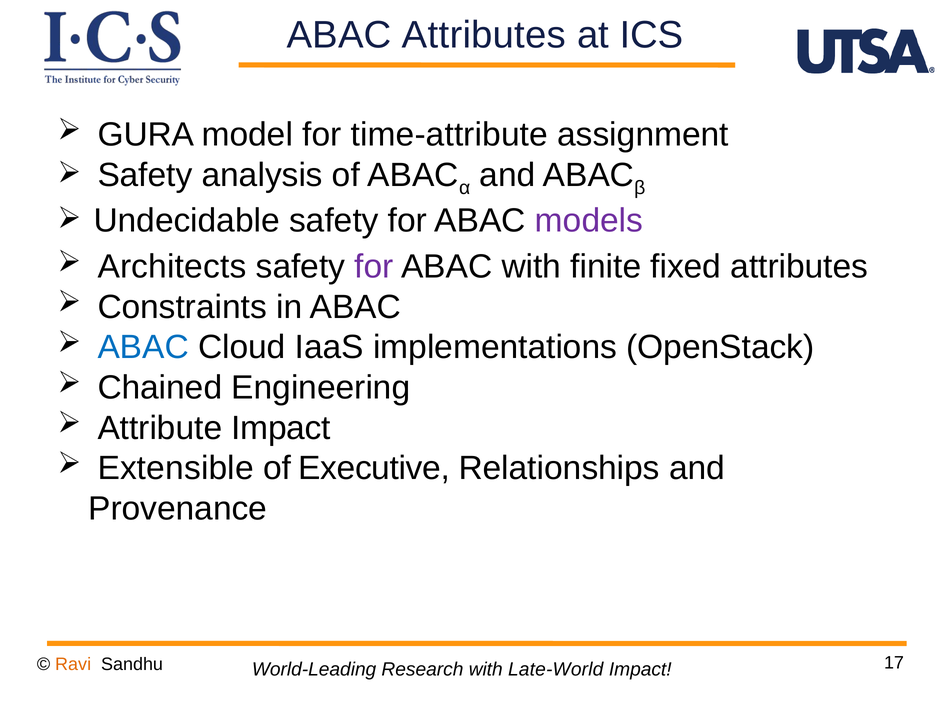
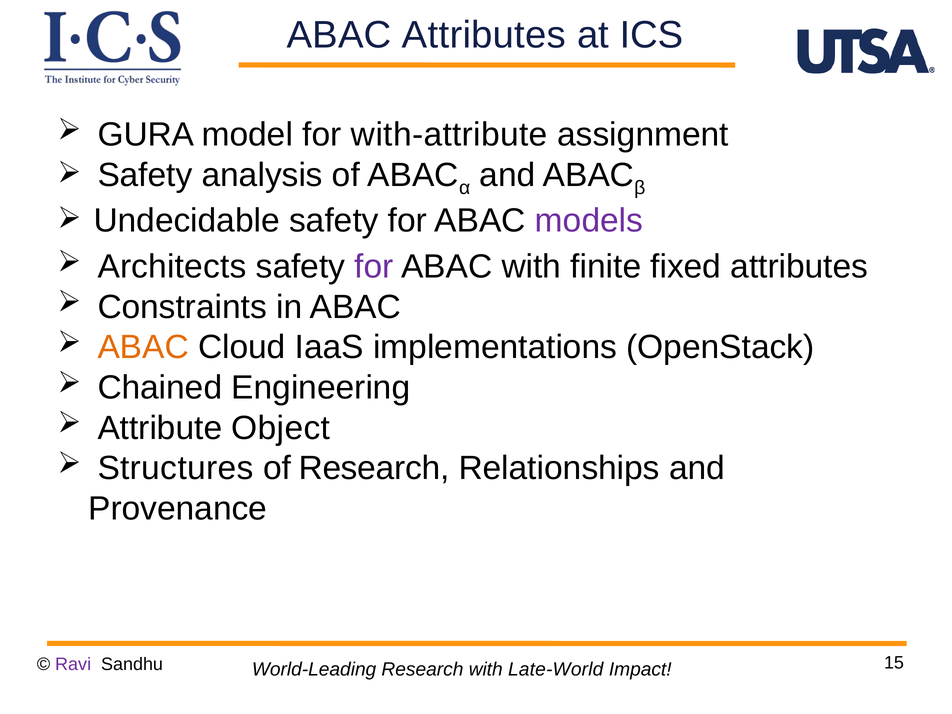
time-attribute: time-attribute -> with-attribute (449, 135)
ABAC colour: blue -> orange (143, 347)
Attribute Impact: Impact -> Object (281, 428)
Extensible: Extensible -> Structures (176, 468)
of Executive: Executive -> Research (374, 468)
Ravi colour: orange -> purple (73, 664)
17: 17 -> 15 (894, 663)
